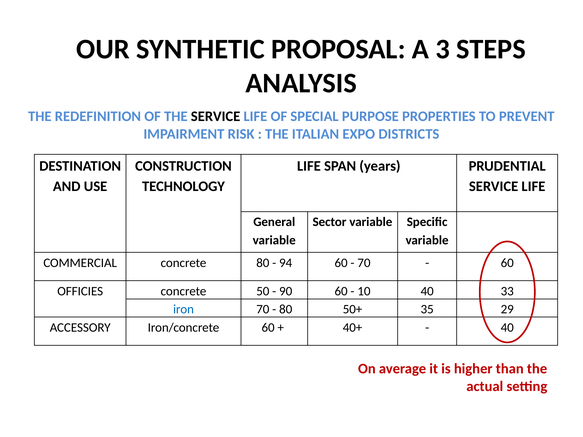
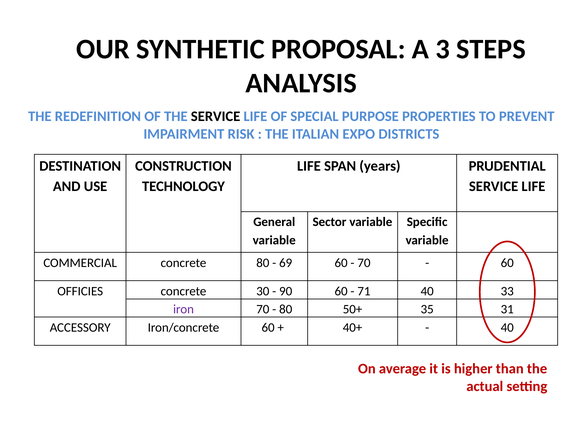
94: 94 -> 69 (286, 263)
50: 50 -> 30 (263, 291)
10: 10 -> 71 (364, 291)
iron colour: blue -> purple (184, 310)
29: 29 -> 31 (507, 310)
